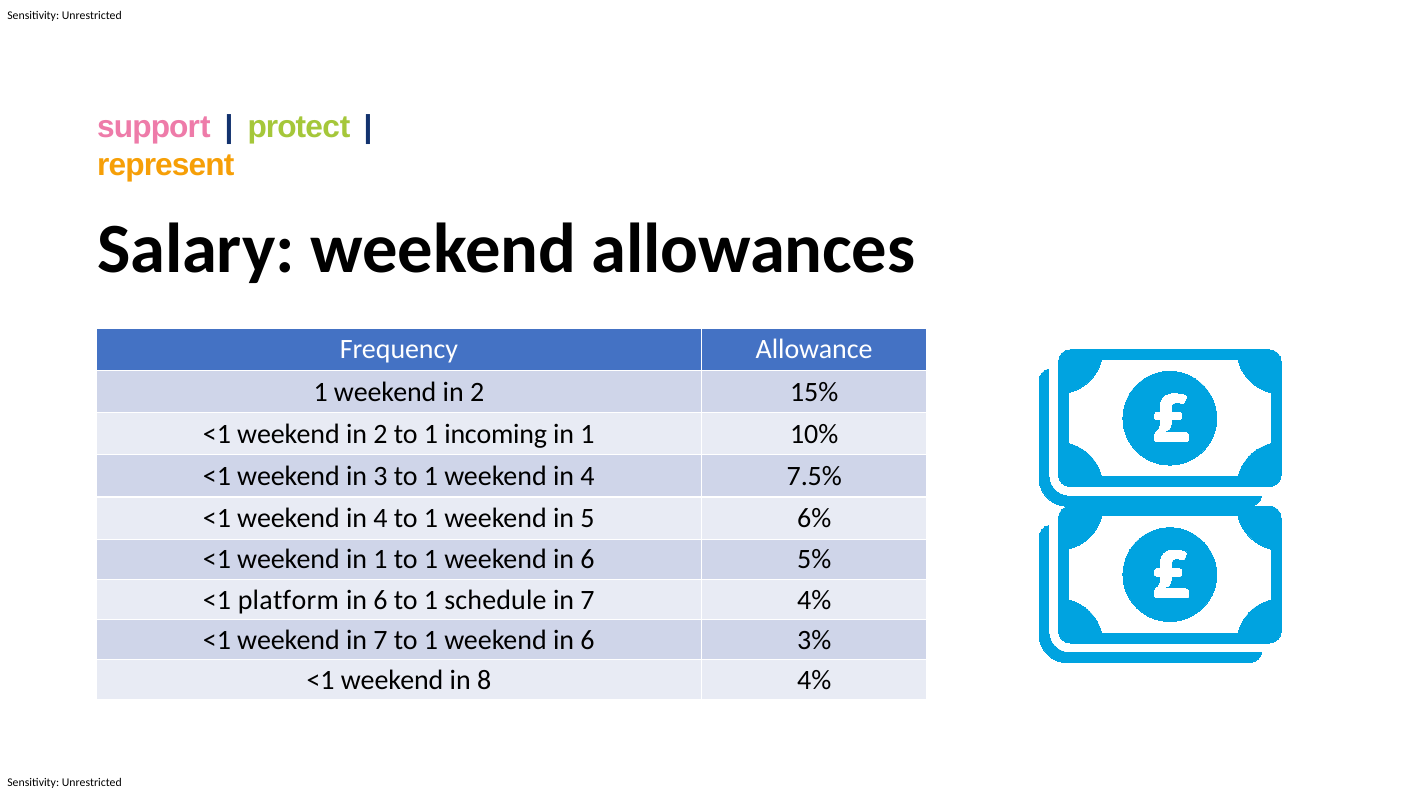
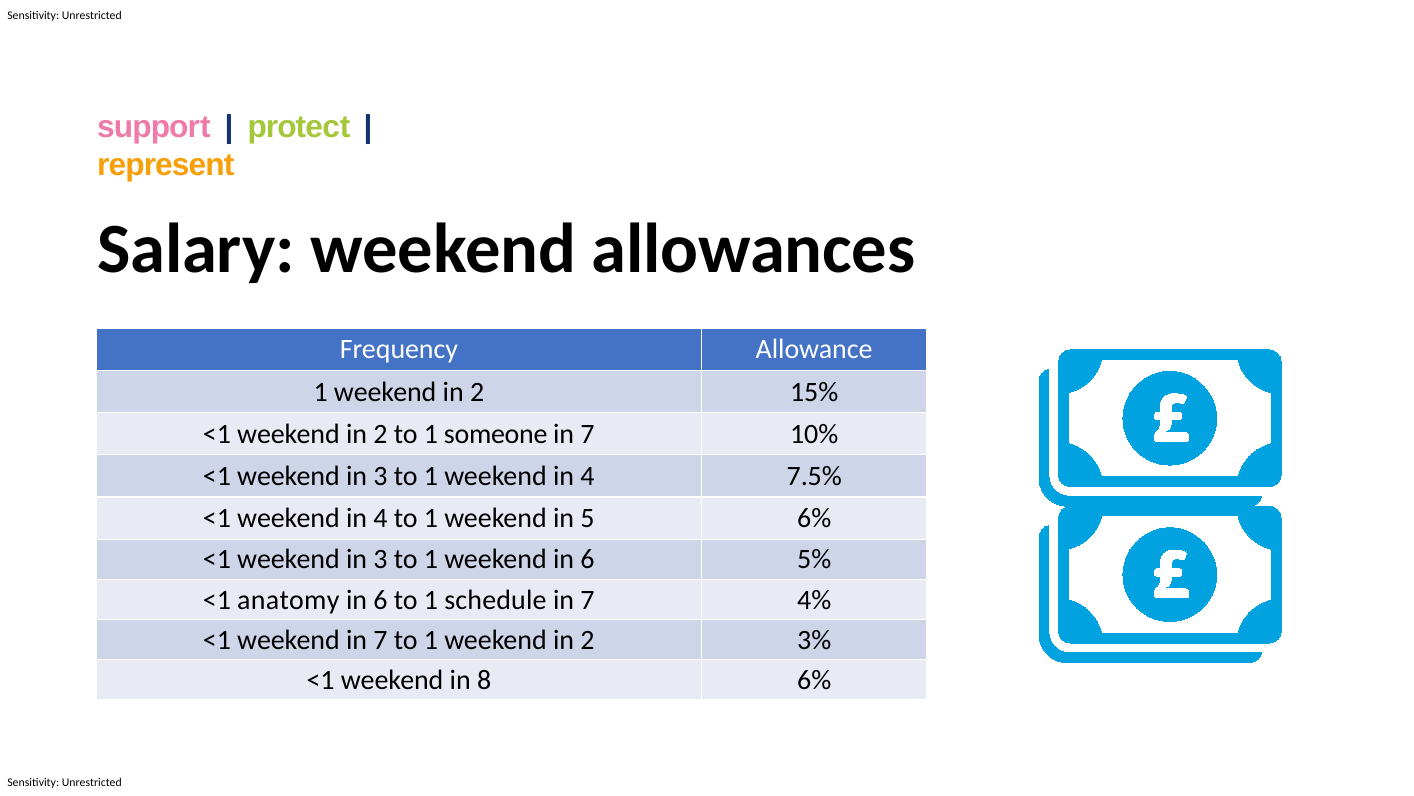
incoming: incoming -> someone (496, 434)
1: 1 -> 7 (588, 434)
1: 1 -> 3 (380, 559)
platform: platform -> anatomy (288, 599)
6: 6 -> 2 (588, 640)
8 4%: 4% -> 6% (814, 680)
